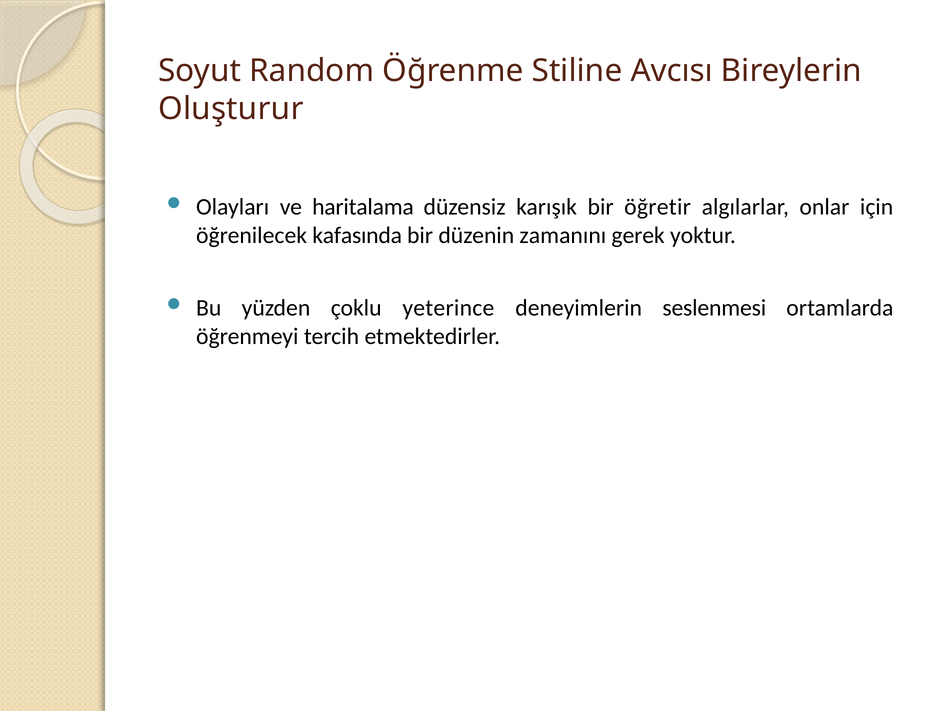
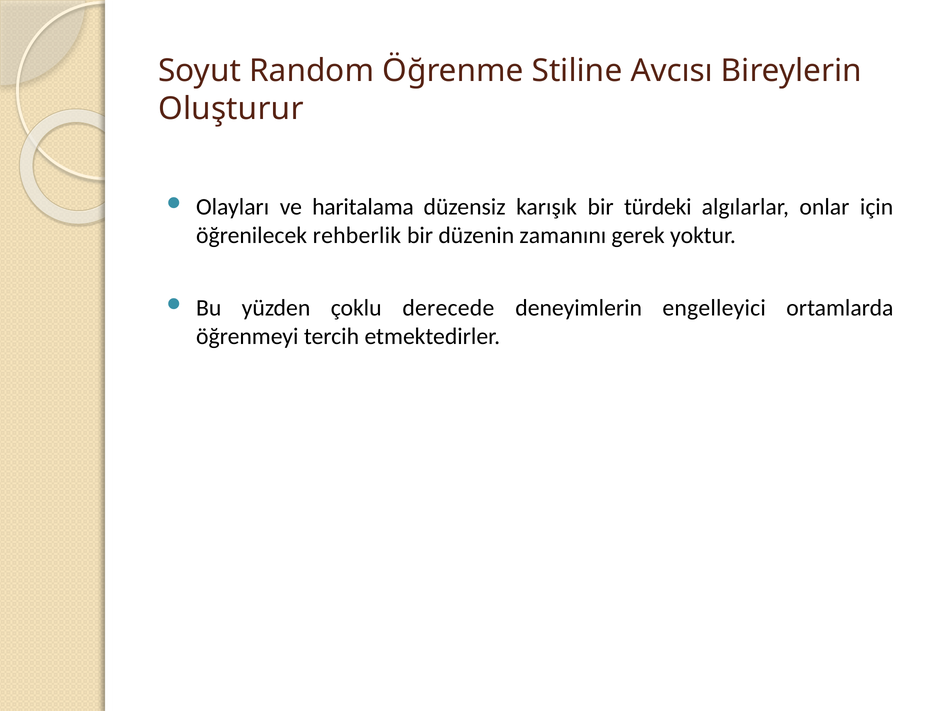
öğretir: öğretir -> türdeki (658, 207)
kafasında: kafasında -> rehberlik (357, 235)
yeterince: yeterince -> derecede (448, 308)
seslenmesi: seslenmesi -> engelleyici (714, 308)
